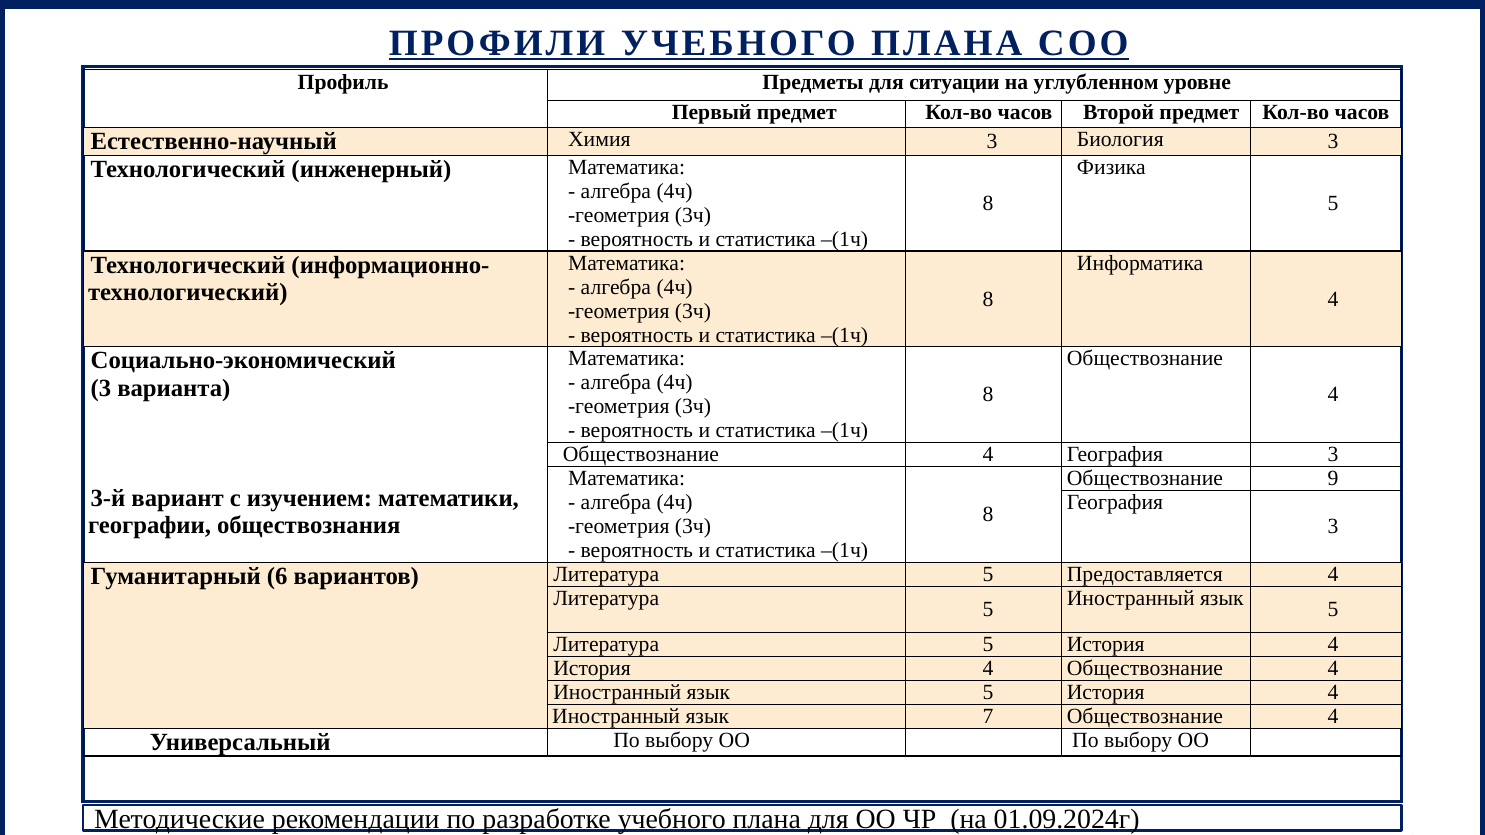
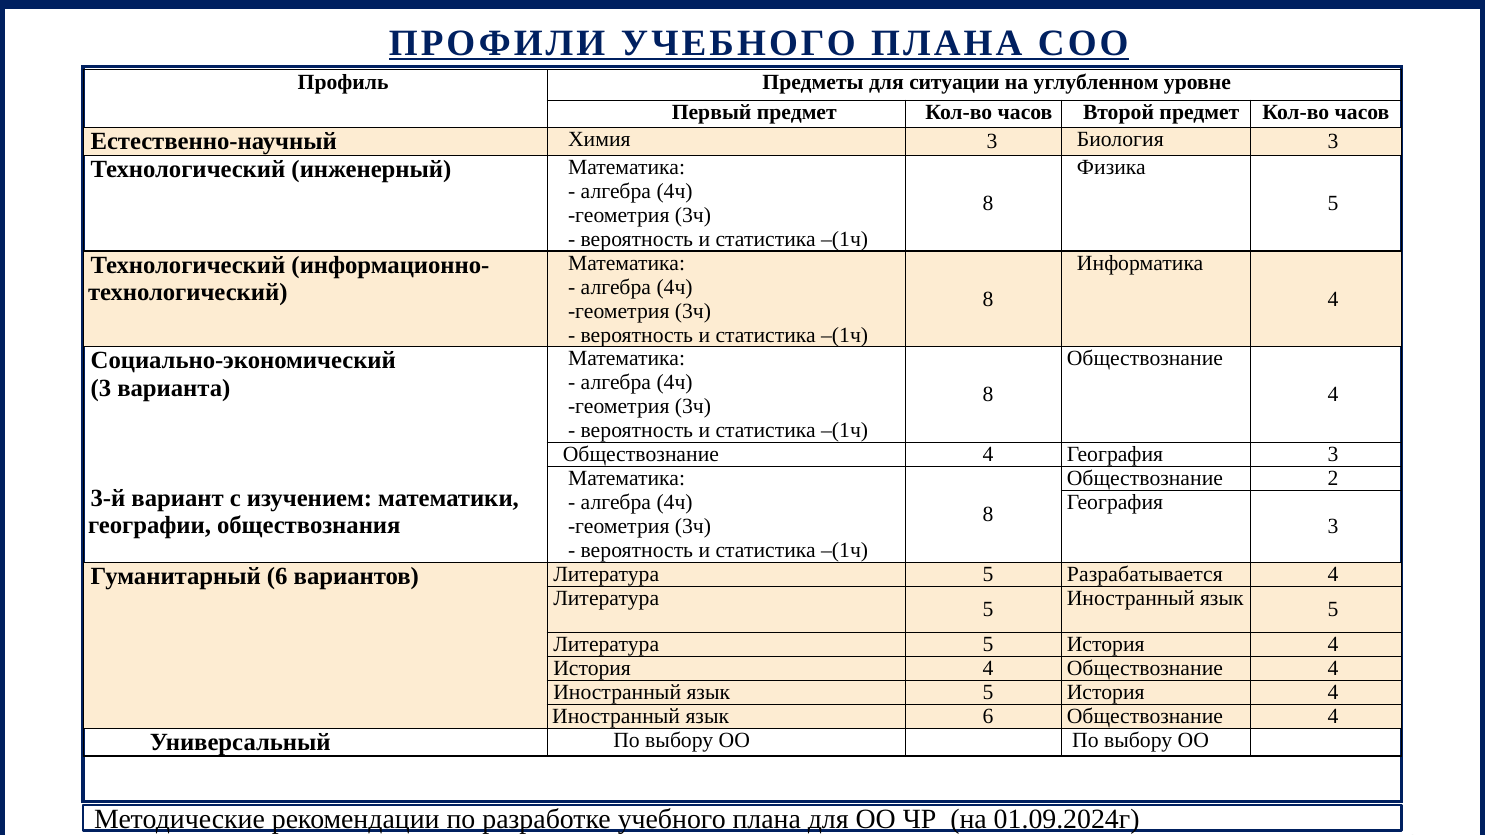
9: 9 -> 2 (1333, 479)
Предоставляется: Предоставляется -> Разрабатывается (1145, 575)
язык 7: 7 -> 6 (988, 717)
